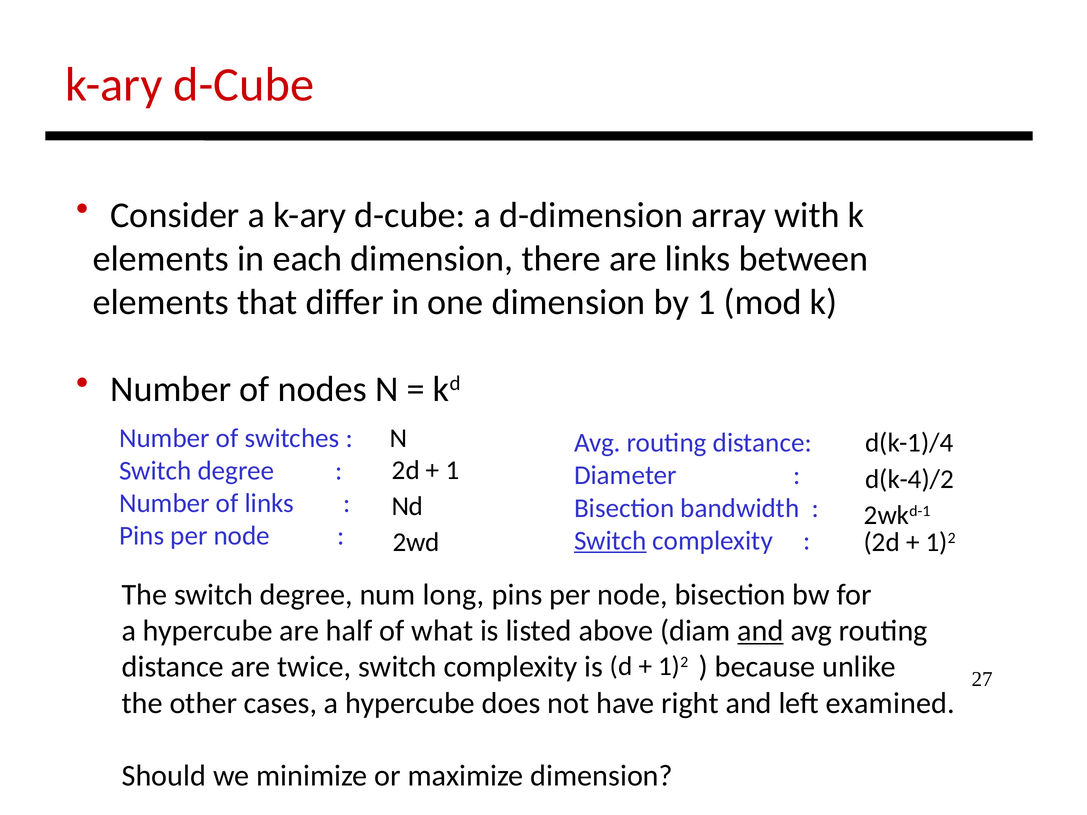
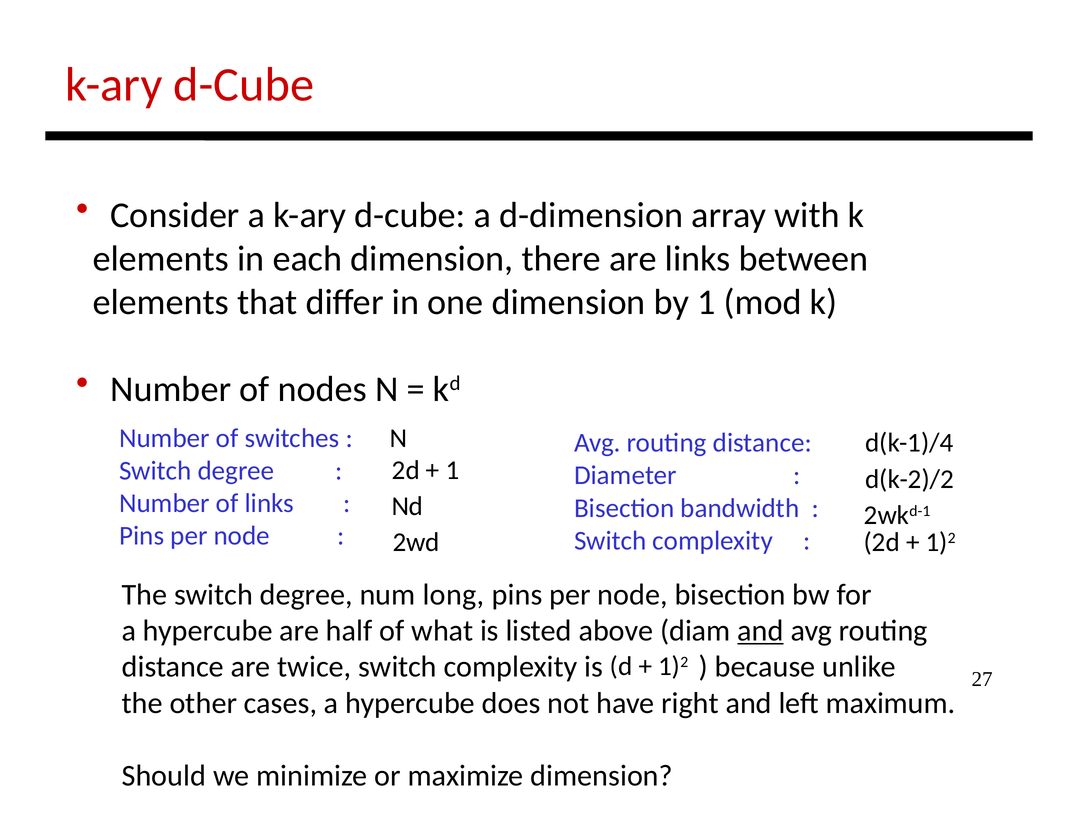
d(k-4)/2: d(k-4)/2 -> d(k-2)/2 (910, 479)
Switch underline: present -> none (610, 541)
examined: examined -> maximum (890, 703)
